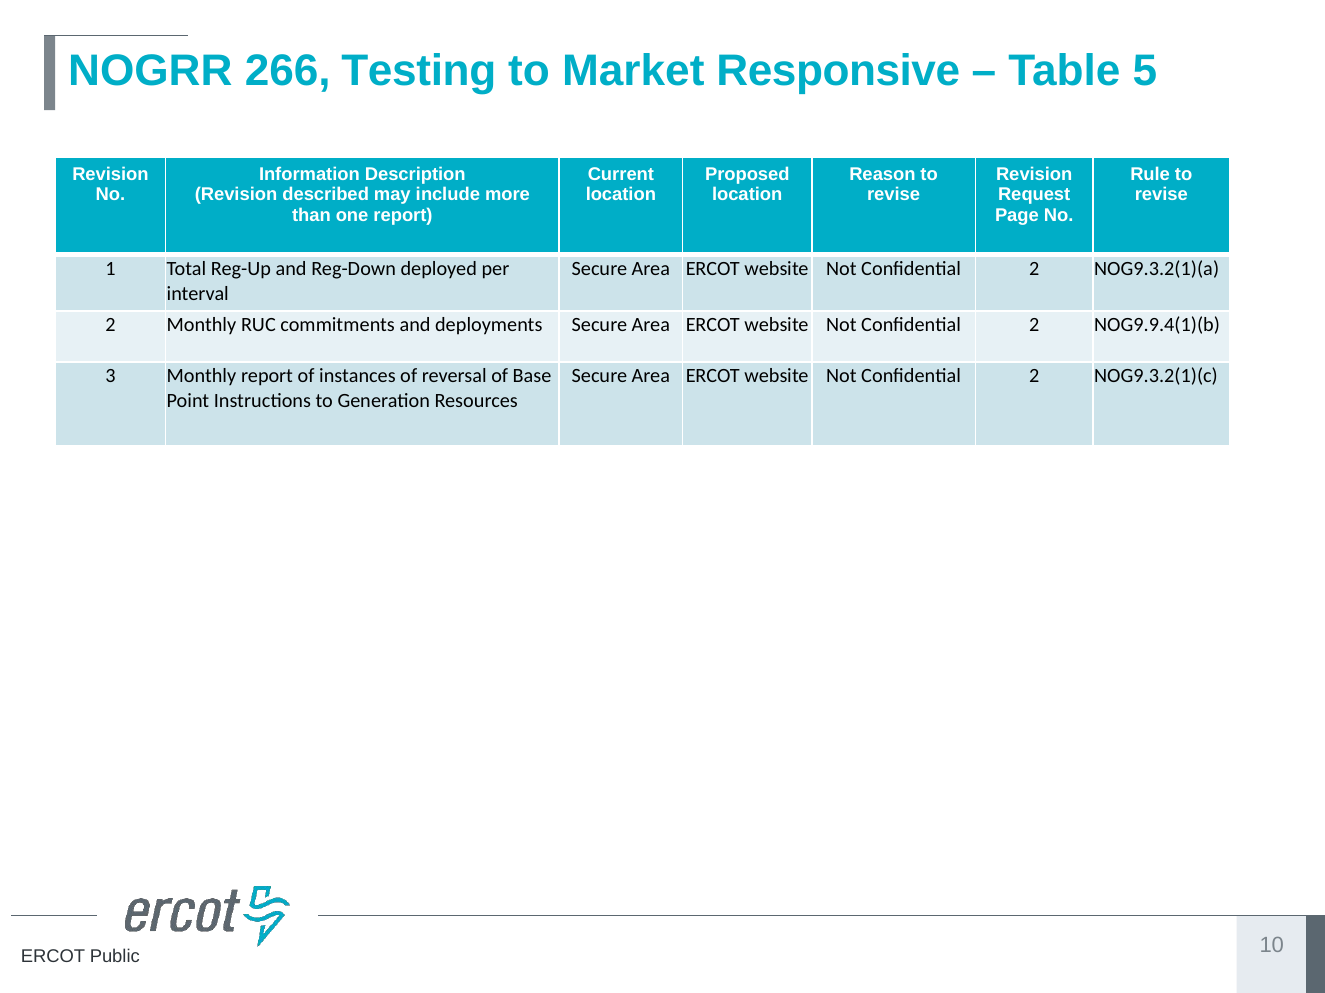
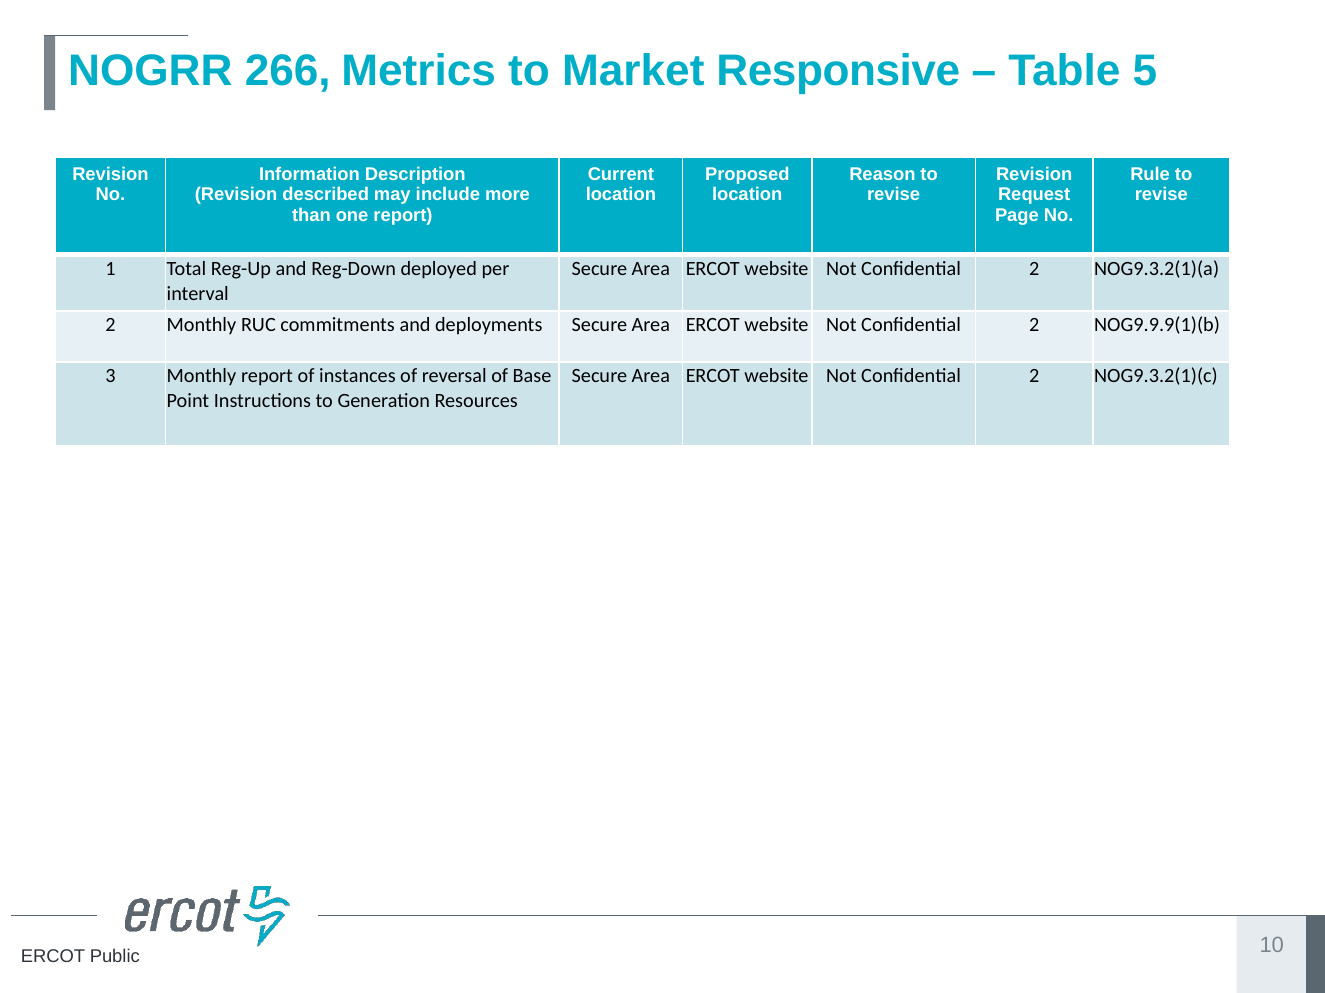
Testing: Testing -> Metrics (419, 71)
NOG9.9.4(1)(b: NOG9.9.4(1)(b -> NOG9.9.9(1)(b (1157, 325)
